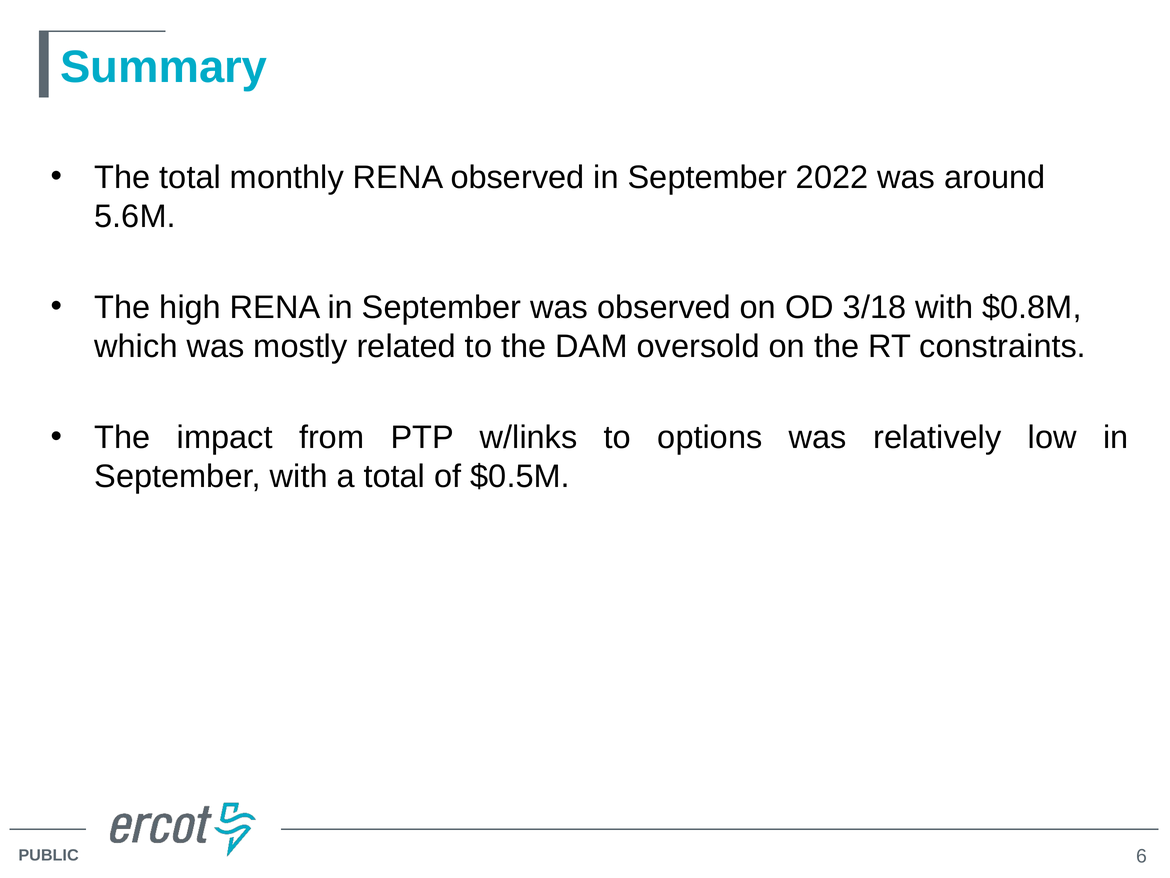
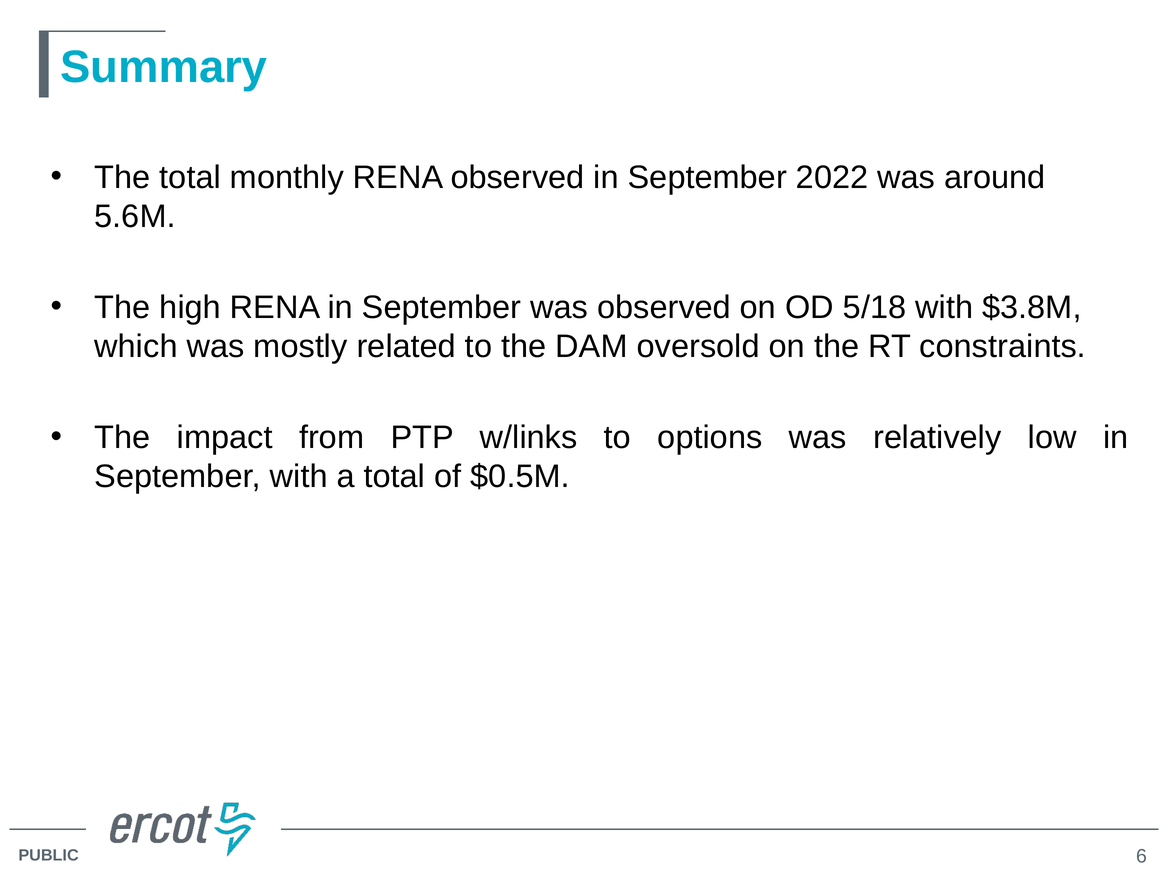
3/18: 3/18 -> 5/18 (875, 307)
$0.8M: $0.8M -> $3.8M (1032, 307)
